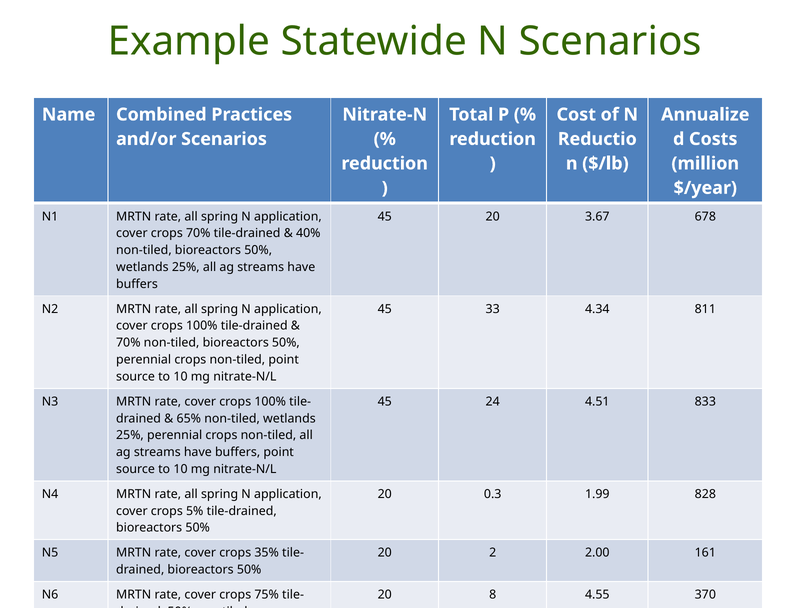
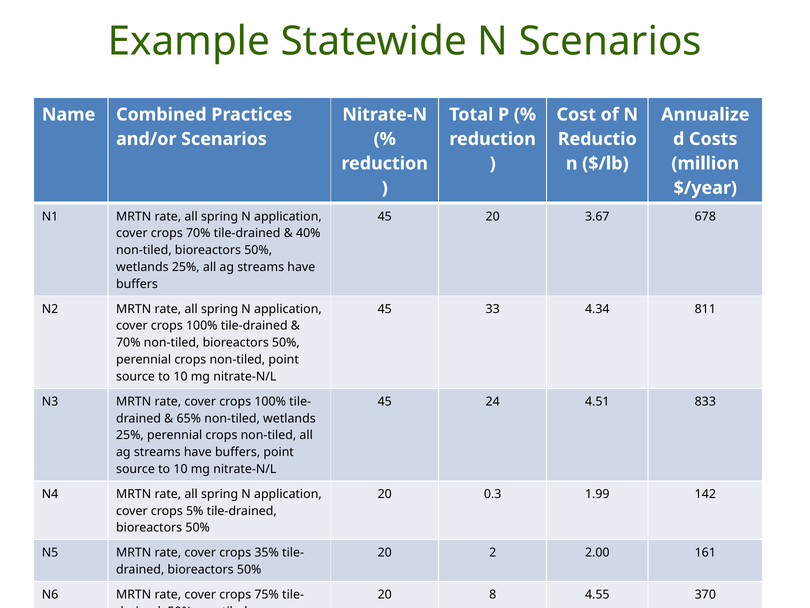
828: 828 -> 142 (705, 494)
